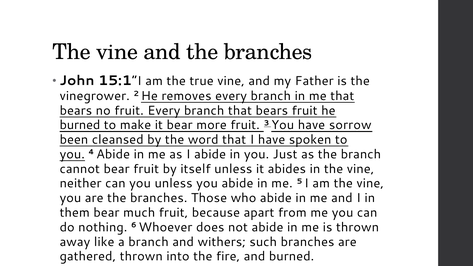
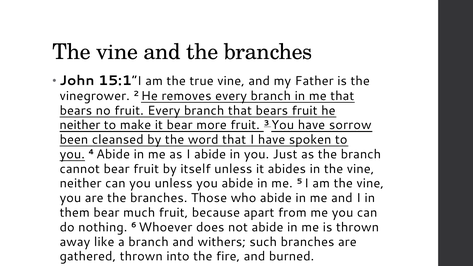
burned: burned -> neither (80, 125)
